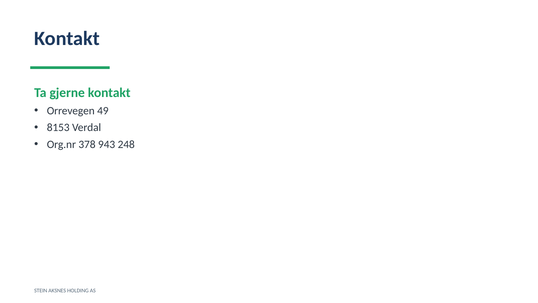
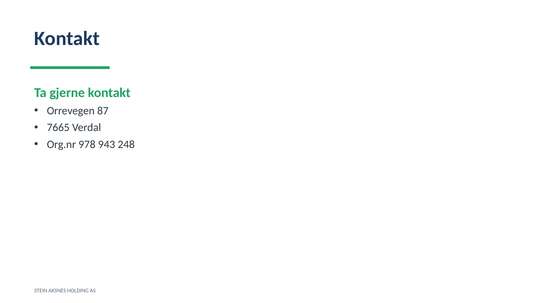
49: 49 -> 87 (103, 111)
8153: 8153 -> 7665 (58, 127)
378: 378 -> 978 (87, 144)
